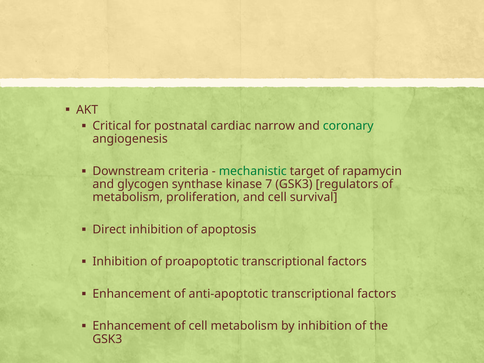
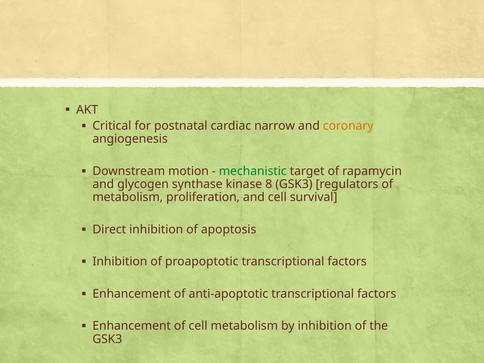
coronary colour: green -> orange (348, 126)
criteria: criteria -> motion (188, 171)
7: 7 -> 8 (269, 184)
